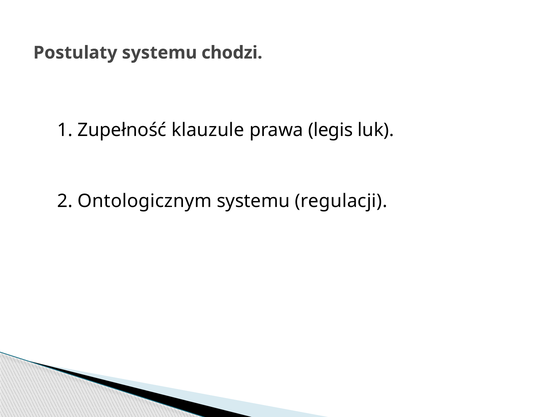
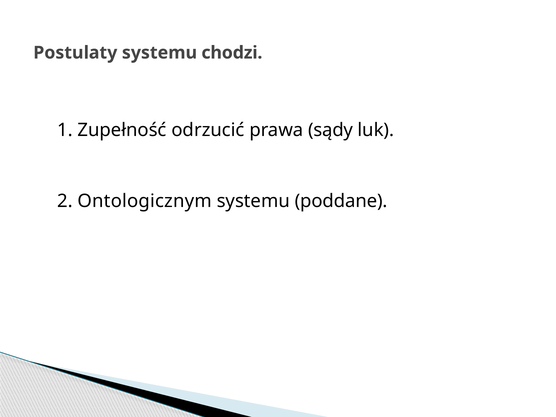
klauzule: klauzule -> odrzucić (208, 130)
legis: legis -> sądy (331, 130)
regulacji: regulacji -> poddane (341, 201)
